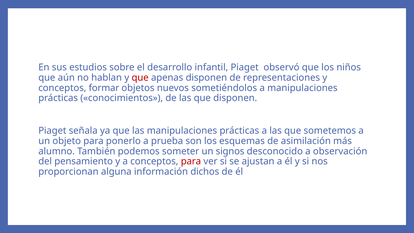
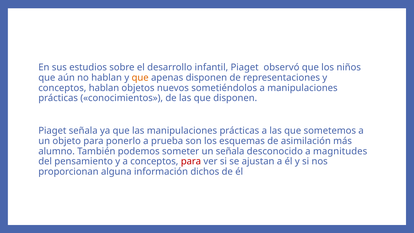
que colour: red -> orange (140, 78)
conceptos formar: formar -> hablan (104, 88)
un signos: signos -> señala (230, 151)
observación: observación -> magnitudes (340, 151)
